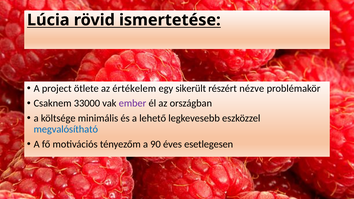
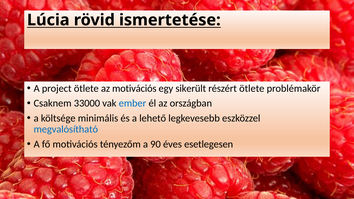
az értékelem: értékelem -> motivációs (134, 89)
részért nézve: nézve -> ötlete (252, 89)
ember colour: purple -> blue (133, 103)
